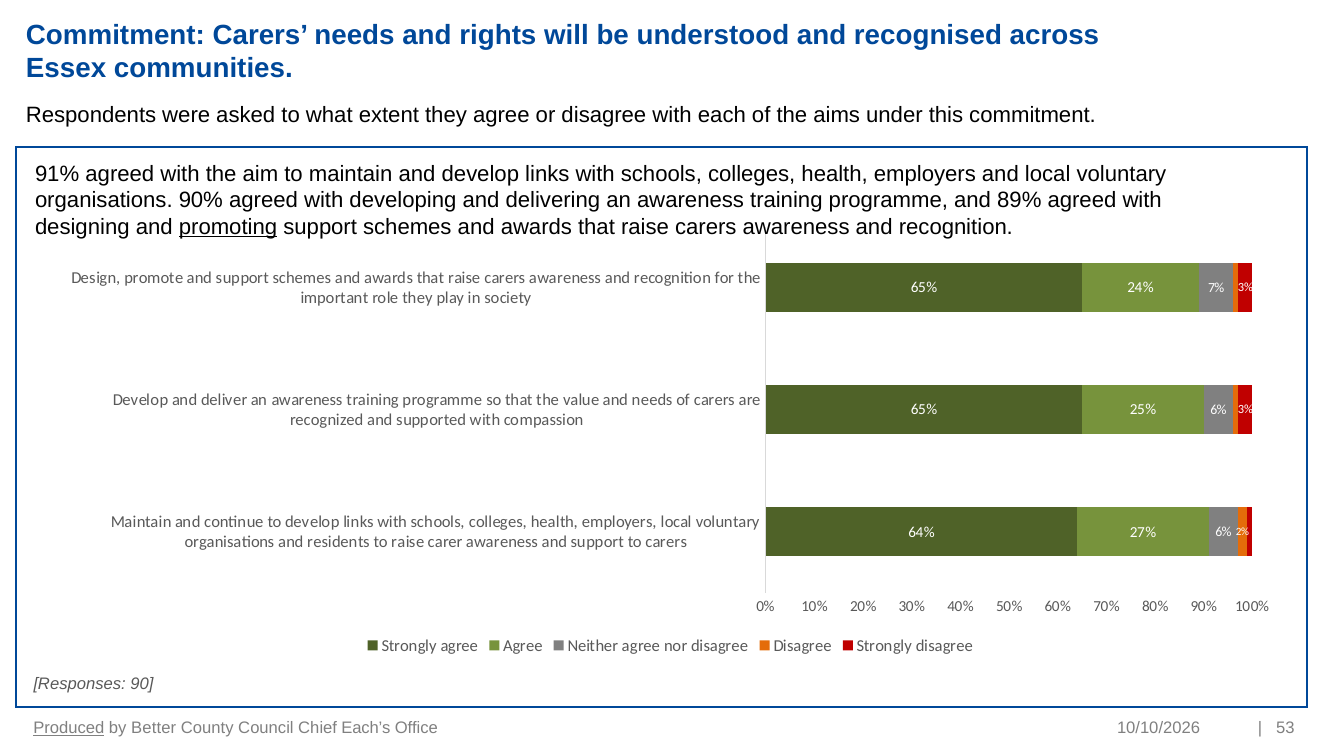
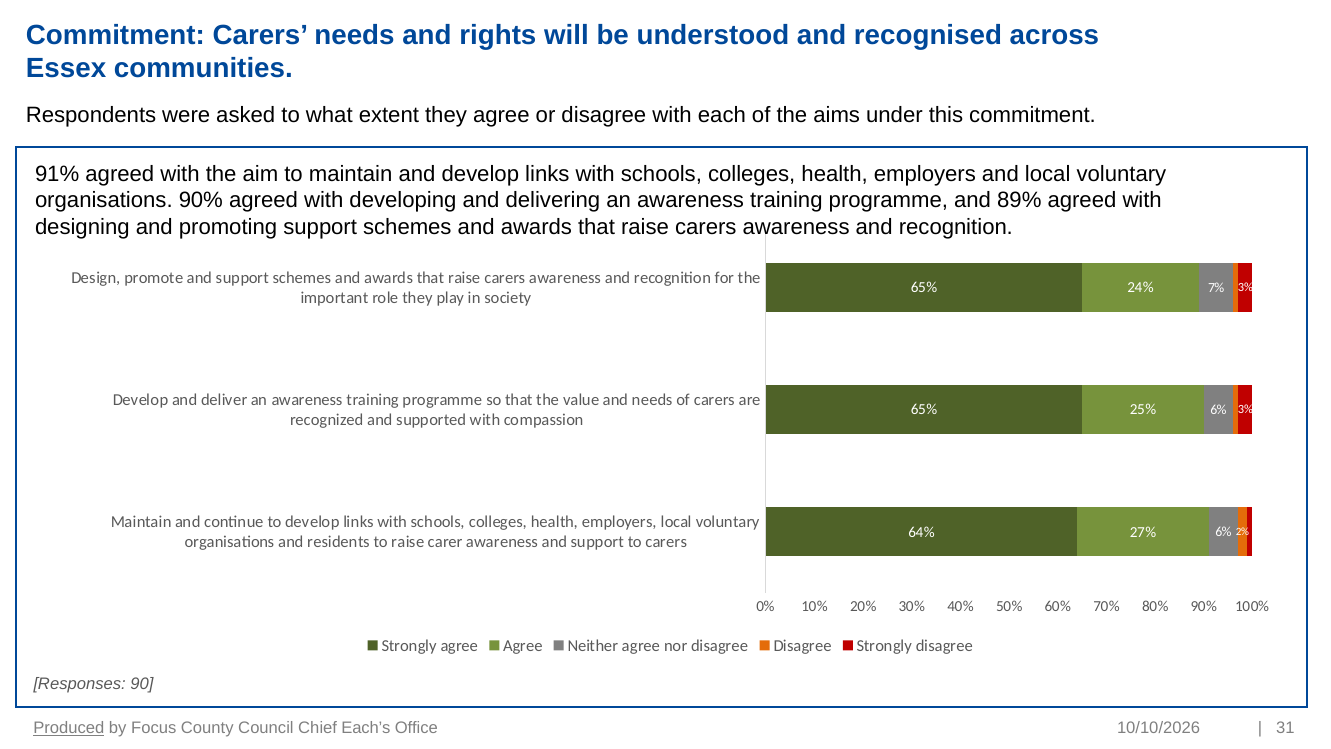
promoting underline: present -> none (228, 227)
Better: Better -> Focus (154, 728)
53: 53 -> 31 (1285, 728)
